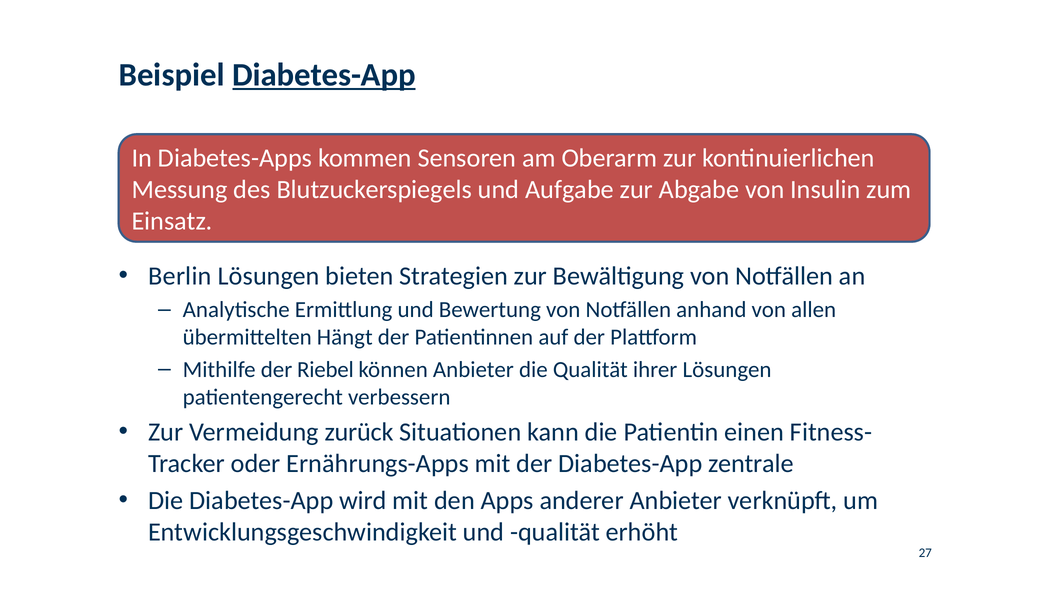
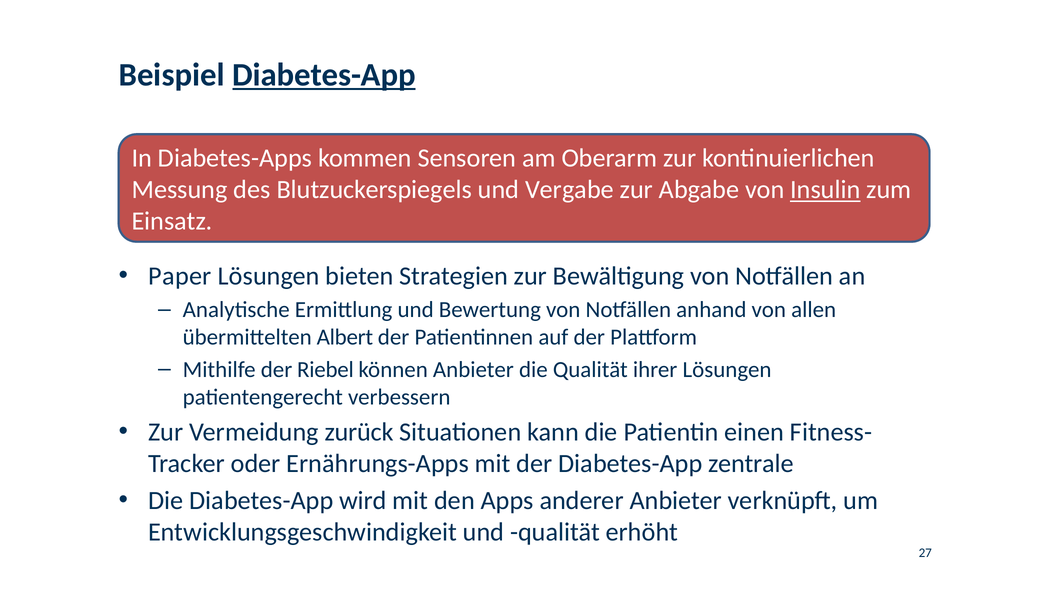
Aufgabe: Aufgabe -> Vergabe (569, 190)
Insulin underline: none -> present (825, 190)
Berlin: Berlin -> Paper (180, 276)
Hängt: Hängt -> Albert (345, 337)
